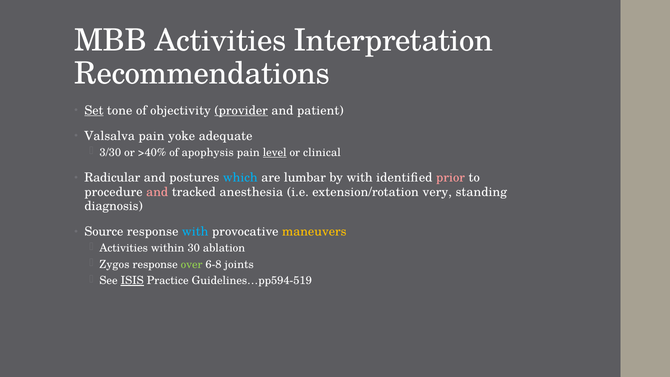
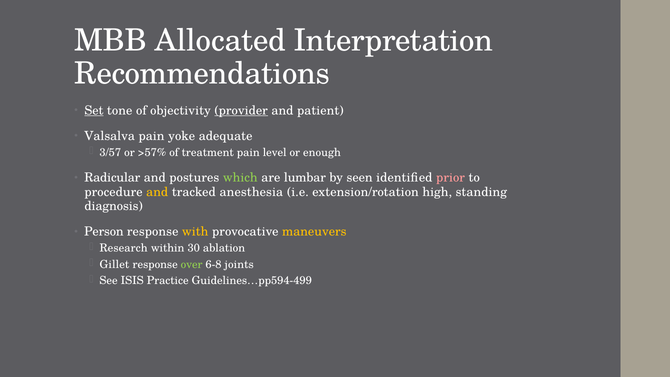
MBB Activities: Activities -> Allocated (220, 40)
3/30: 3/30 -> 3/57 (110, 152)
>40%: >40% -> >57% (152, 152)
apophysis: apophysis -> treatment (208, 152)
level underline: present -> none (275, 152)
clinical: clinical -> enough (322, 152)
which colour: light blue -> light green (240, 178)
by with: with -> seen (360, 178)
and colour: pink -> yellow (157, 192)
very: very -> high (437, 192)
Source: Source -> Person (104, 232)
with colour: light blue -> yellow (195, 232)
Activities: Activities -> Research (124, 248)
Zygos: Zygos -> Gillet (114, 264)
ISIS underline: present -> none (132, 281)
Guidelines…pp594-519: Guidelines…pp594-519 -> Guidelines…pp594-499 (252, 281)
